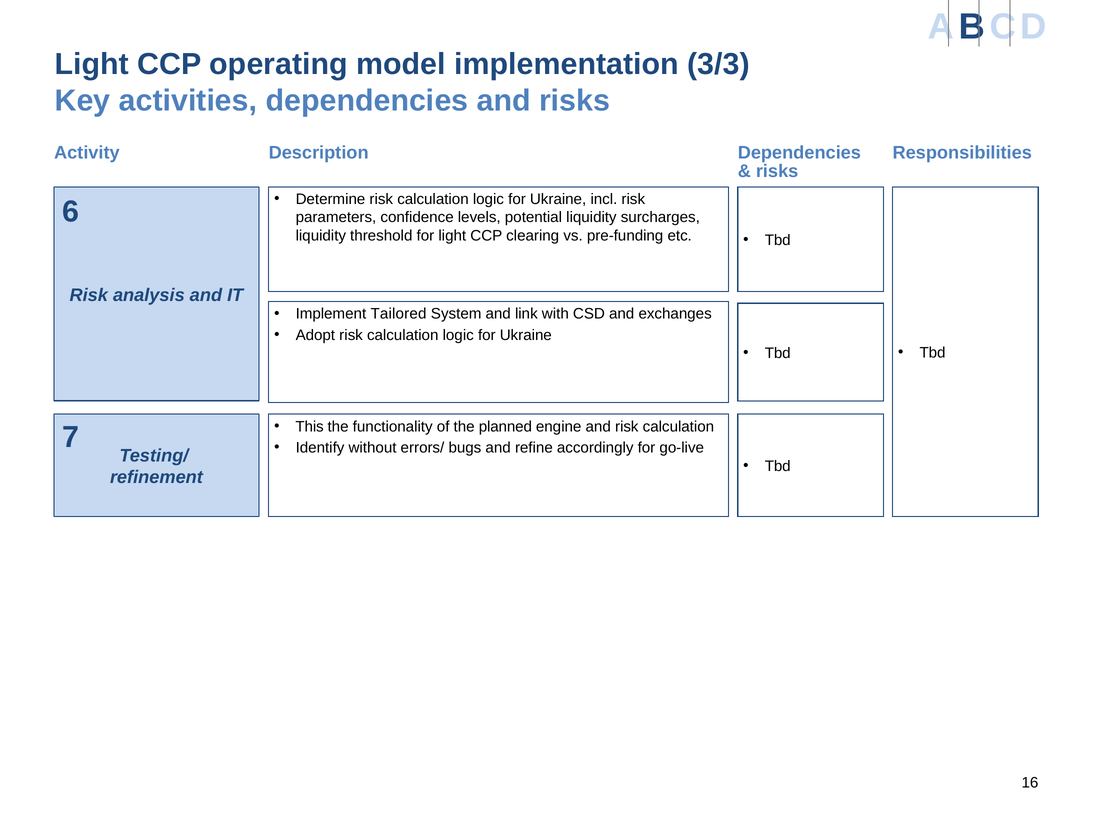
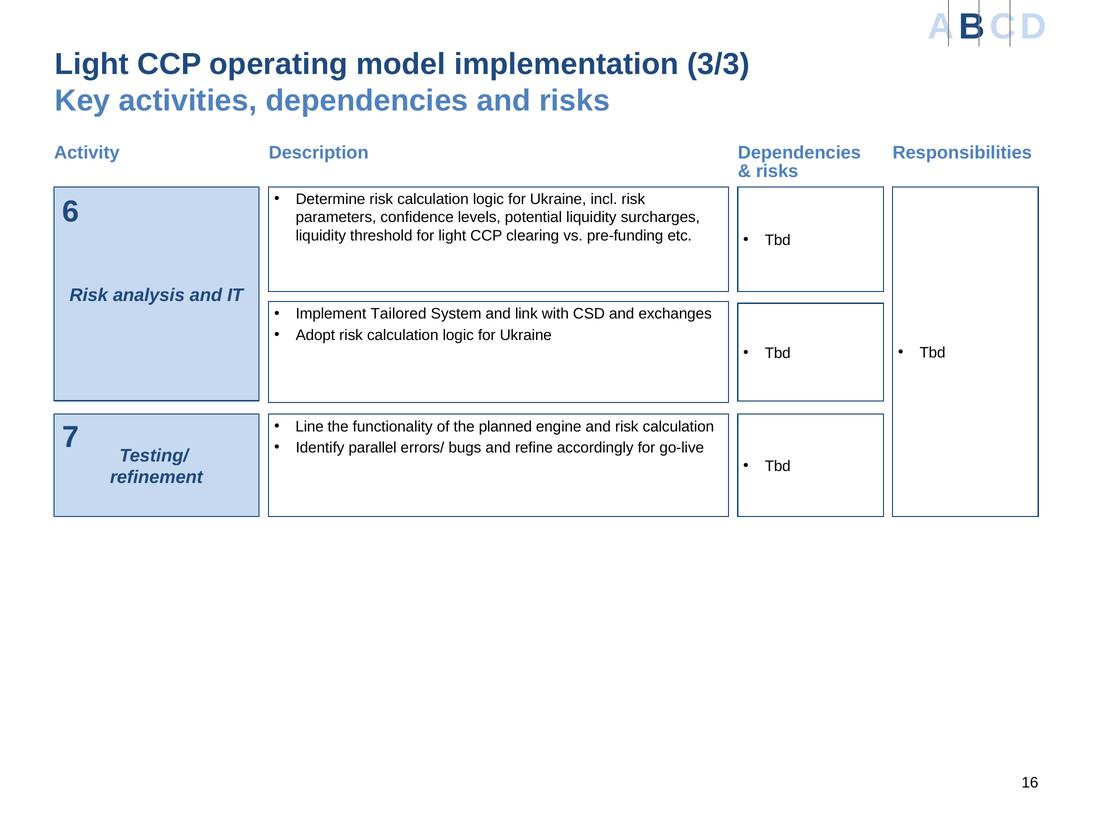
This: This -> Line (310, 426)
without: without -> parallel (373, 448)
